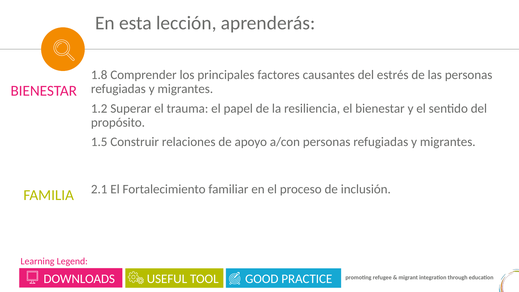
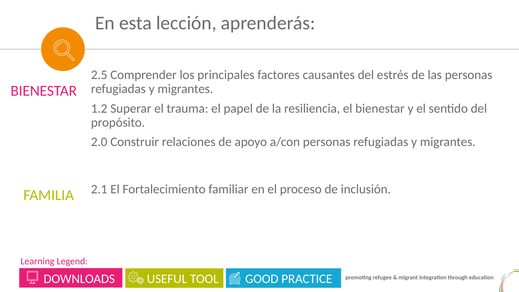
1.8: 1.8 -> 2.5 (99, 75)
1.5: 1.5 -> 2.0 (99, 142)
